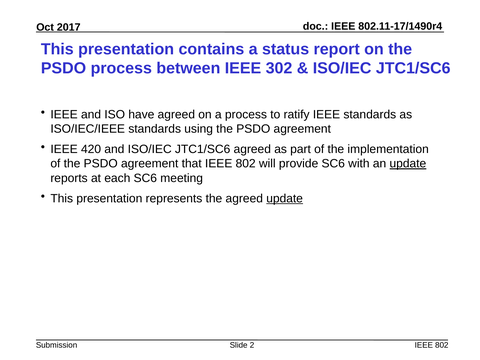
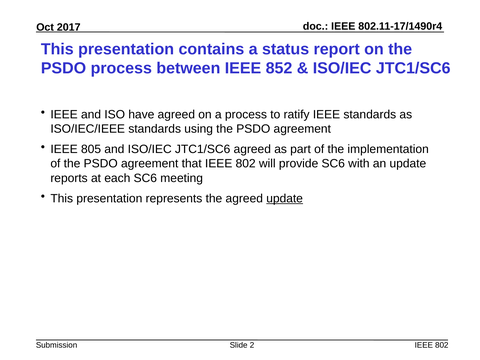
302: 302 -> 852 (279, 68)
420: 420 -> 805 (91, 149)
update underline: present -> none (408, 164)
